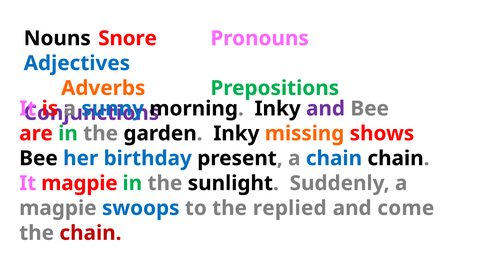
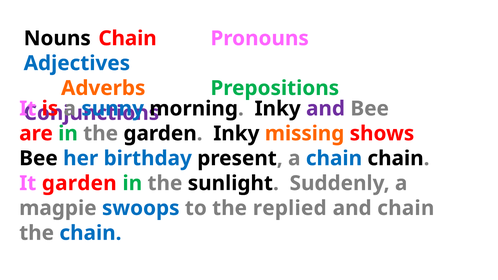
Nouns Snore: Snore -> Chain (128, 38)
It magpie: magpie -> garden (79, 183)
and come: come -> chain (406, 208)
chain colour: red -> blue (90, 233)
